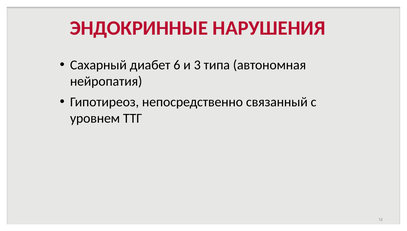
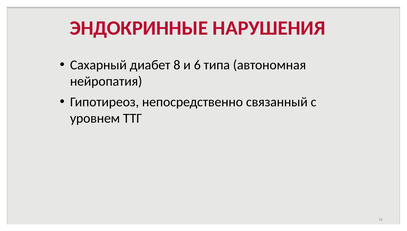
6: 6 -> 8 (177, 65)
3: 3 -> 6 (197, 65)
